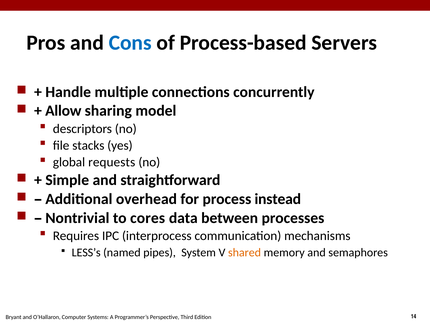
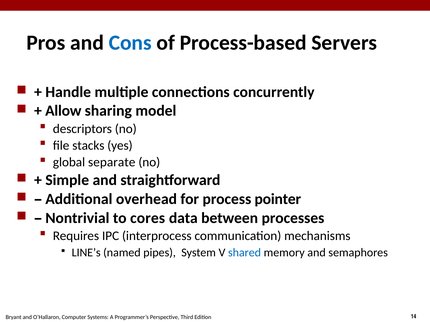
requests: requests -> separate (112, 163)
instead: instead -> pointer (278, 199)
LESS’s: LESS’s -> LINE’s (86, 253)
shared colour: orange -> blue (245, 253)
